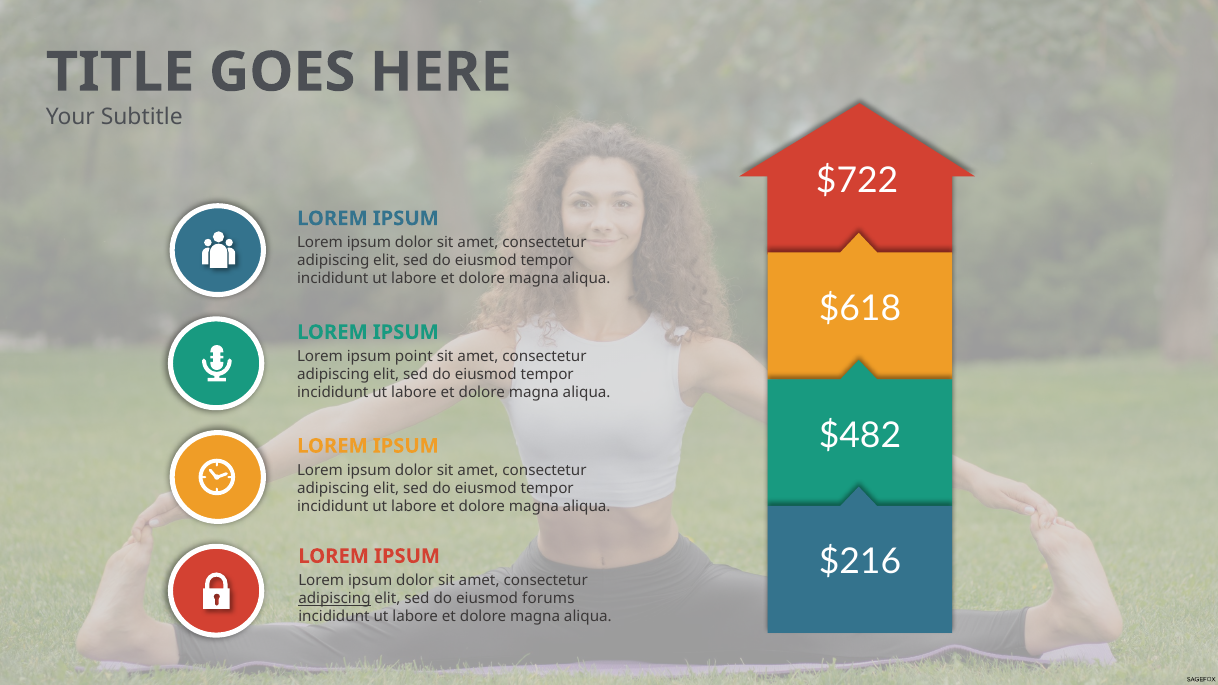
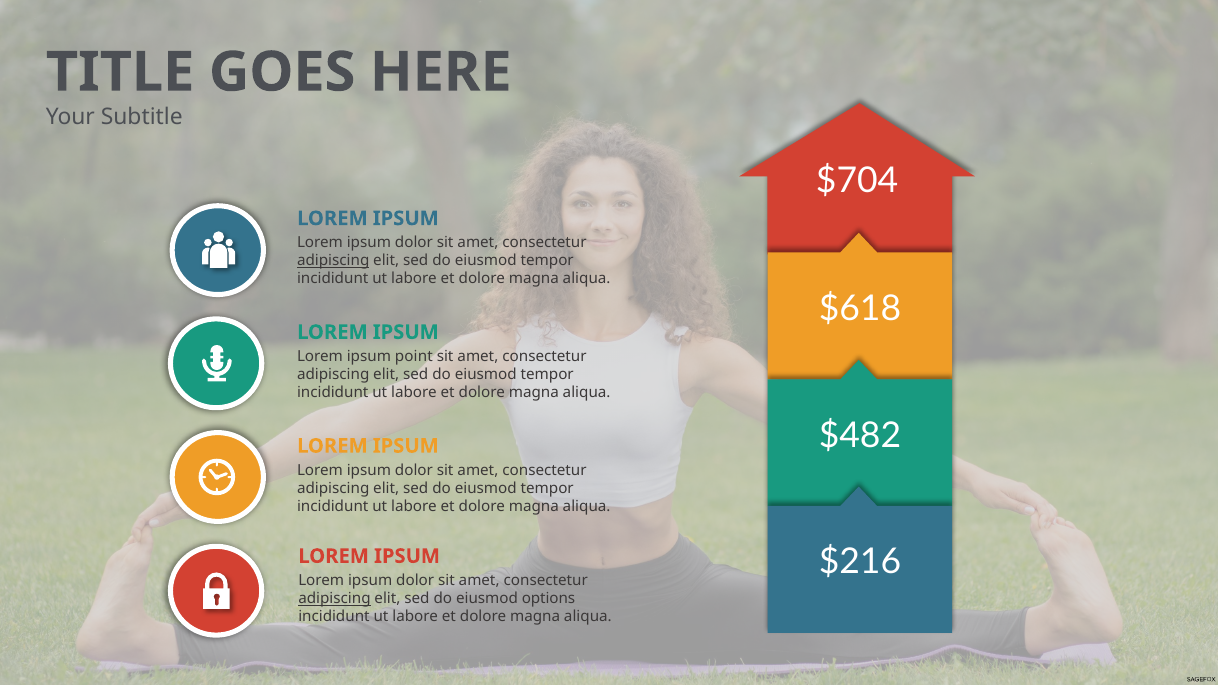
$722: $722 -> $704 (857, 181)
adipiscing underline: none -> present (333, 261)
forums: forums -> options (548, 599)
